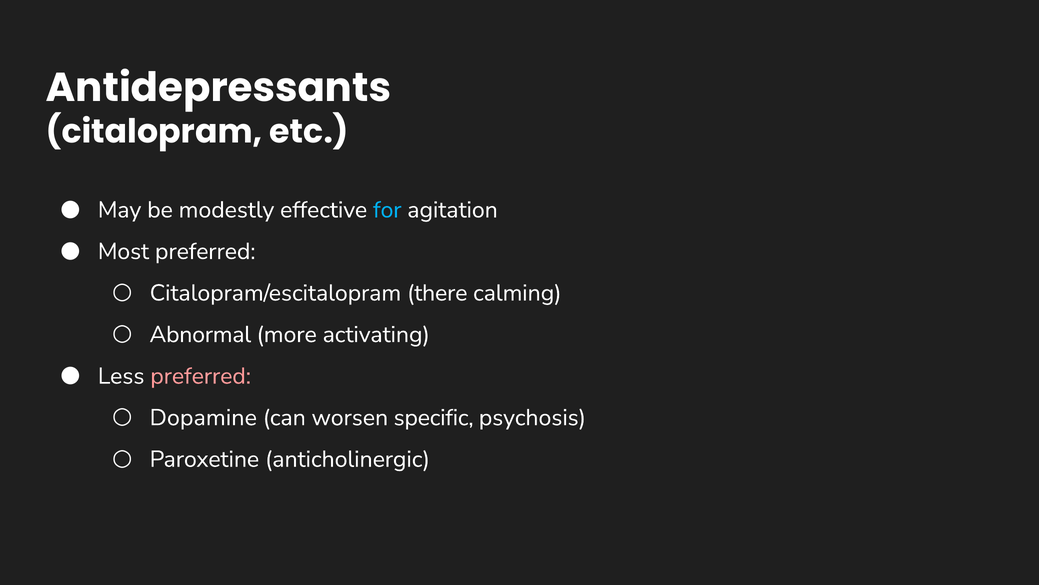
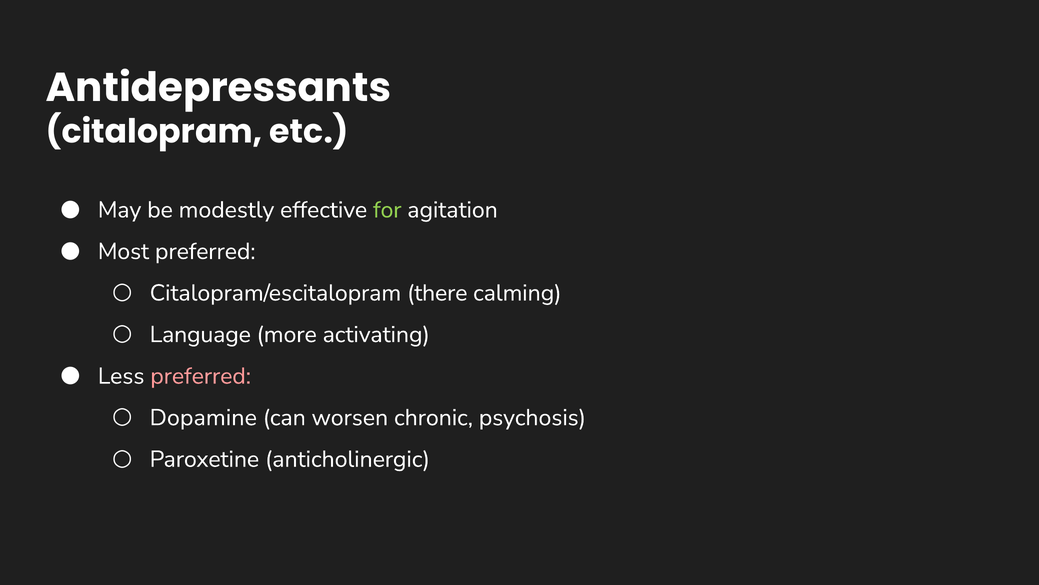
for colour: light blue -> light green (387, 210)
Abnormal: Abnormal -> Language (200, 334)
specific: specific -> chronic (434, 417)
